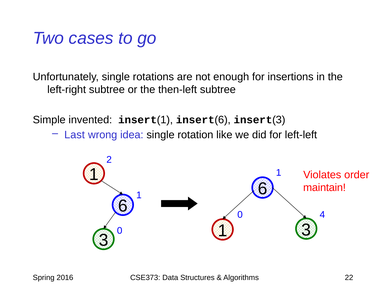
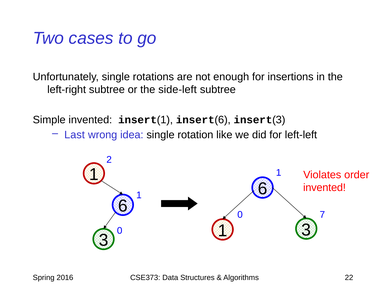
then-left: then-left -> side-left (178, 90)
maintain: maintain -> invented (324, 187)
4: 4 -> 7 (322, 214)
